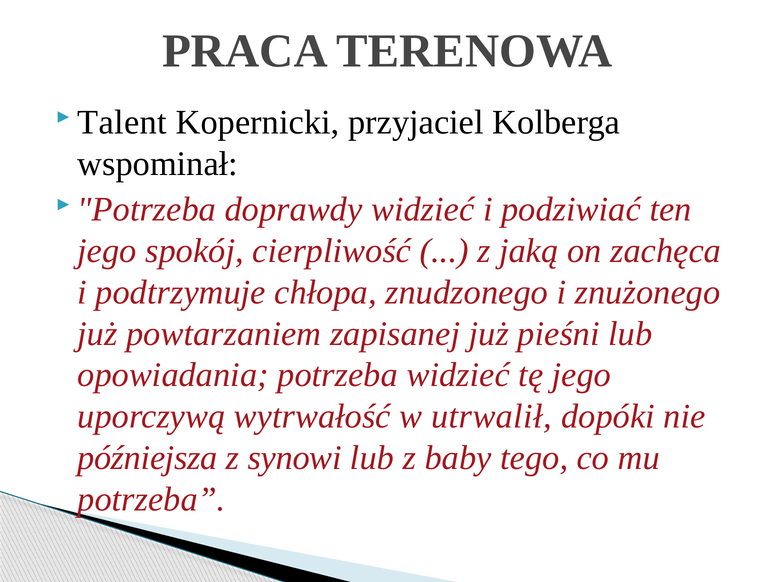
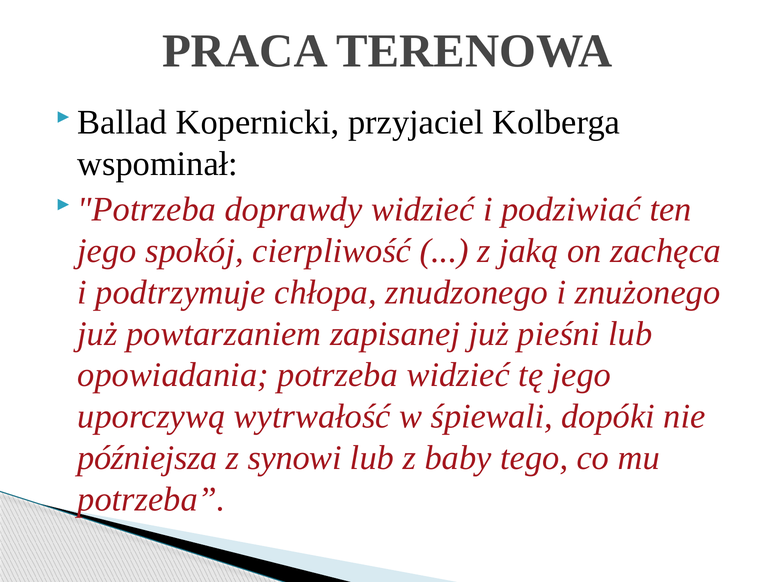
Talent: Talent -> Ballad (122, 122)
utrwalił: utrwalił -> śpiewali (492, 416)
